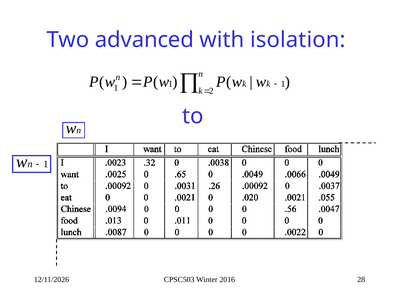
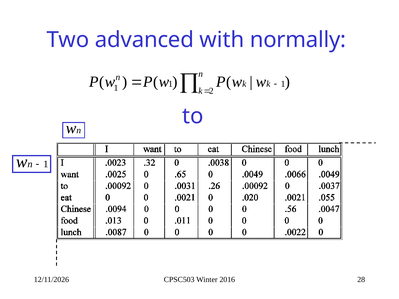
isolation: isolation -> normally (298, 40)
